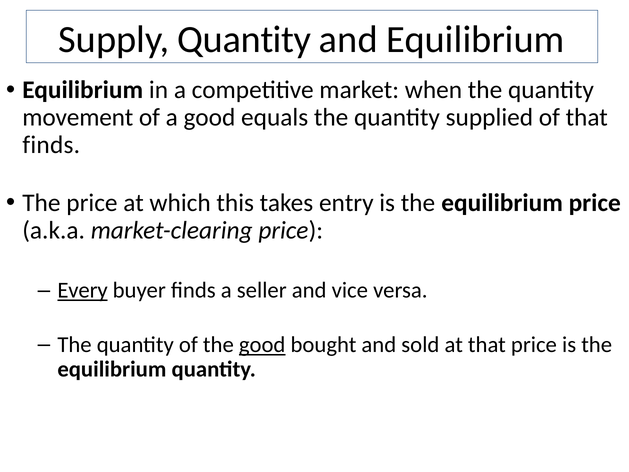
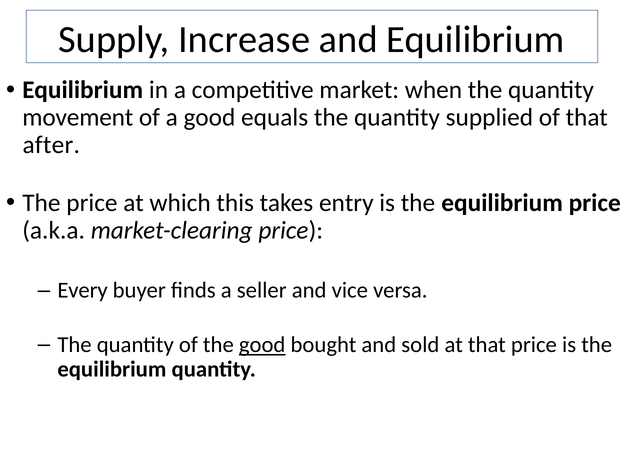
Supply Quantity: Quantity -> Increase (244, 39)
finds: finds -> after (51, 145)
Every underline: present -> none (83, 290)
